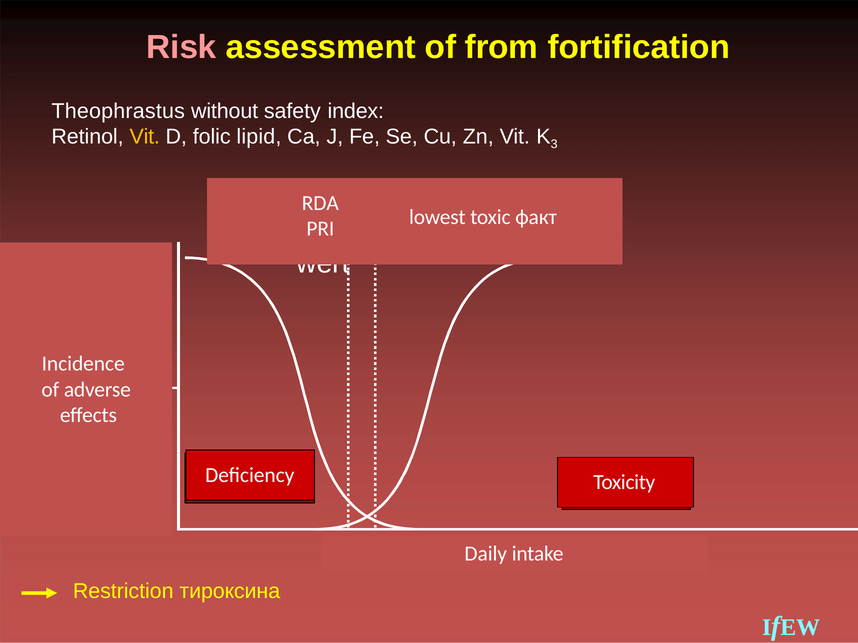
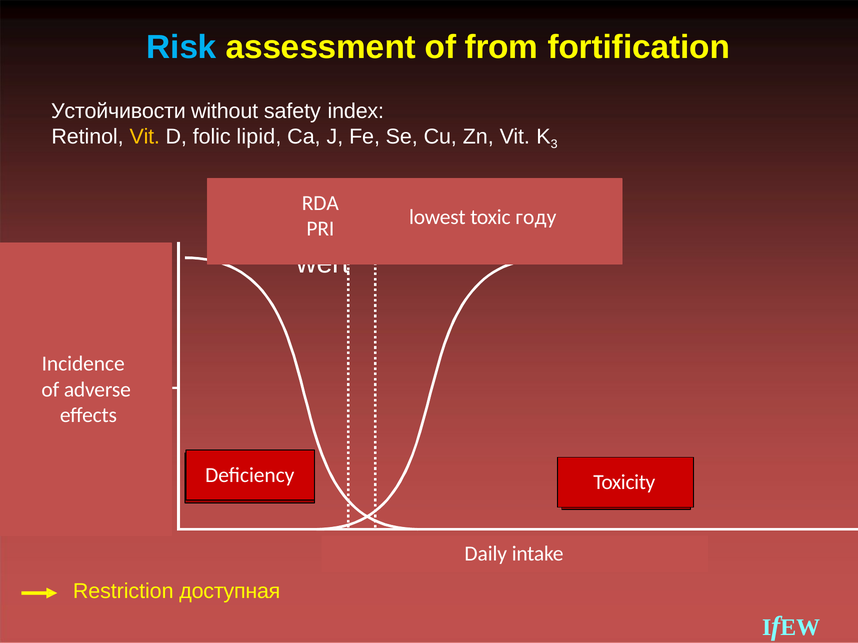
Risk colour: pink -> light blue (181, 47)
Theophrastus: Theophrastus -> Устойчивости (118, 111)
факт: факт -> году (536, 217)
тироксина: тироксина -> доступная (230, 592)
